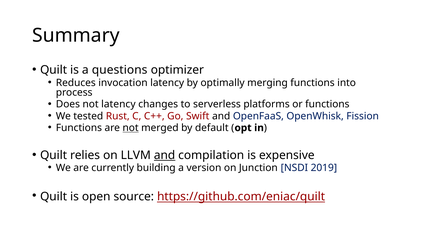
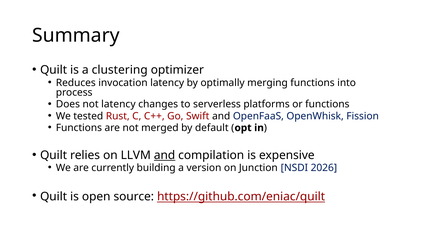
questions: questions -> clustering (120, 70)
not underline: present -> none (131, 128)
2019: 2019 -> 2026 (324, 168)
